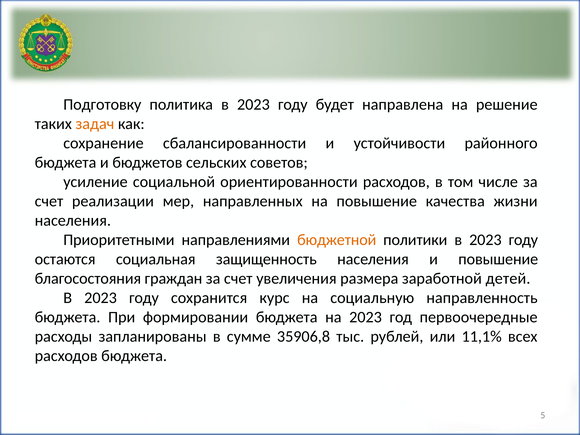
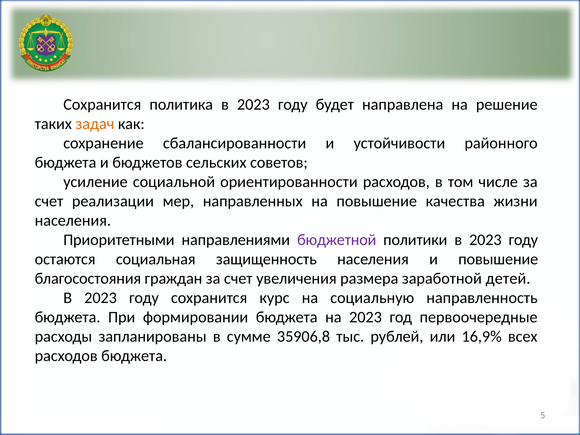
Подготовку: Подготовку -> Сохранится (102, 105)
бюджетной colour: orange -> purple (337, 240)
11,1%: 11,1% -> 16,9% (482, 337)
